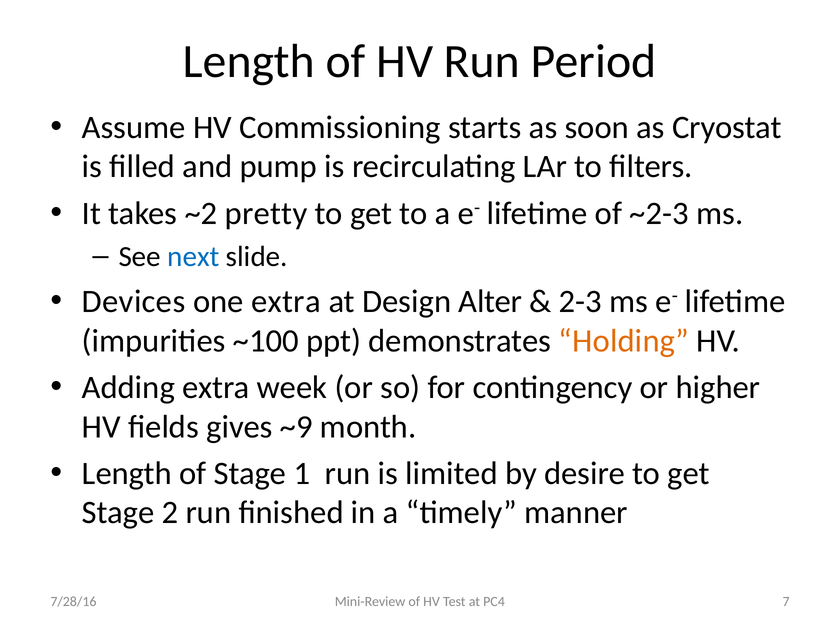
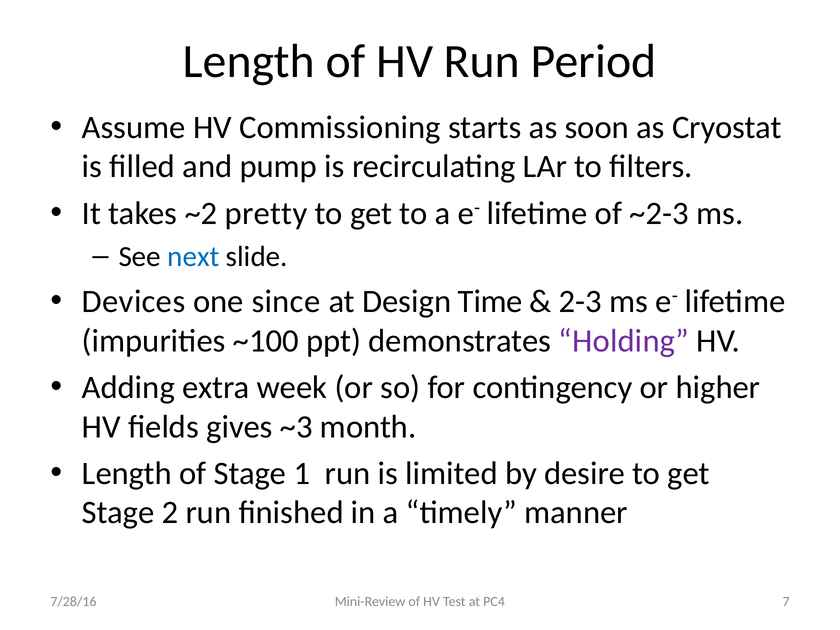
one extra: extra -> since (286, 302)
Alter: Alter -> Time (490, 302)
Holding colour: orange -> purple (624, 341)
~9: ~9 -> ~3 (296, 427)
